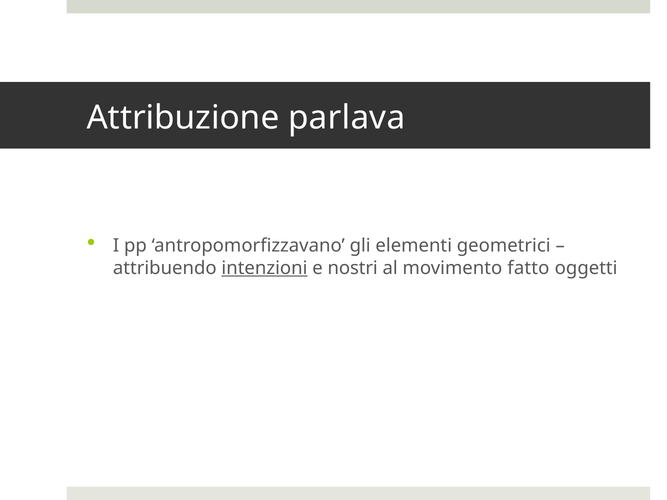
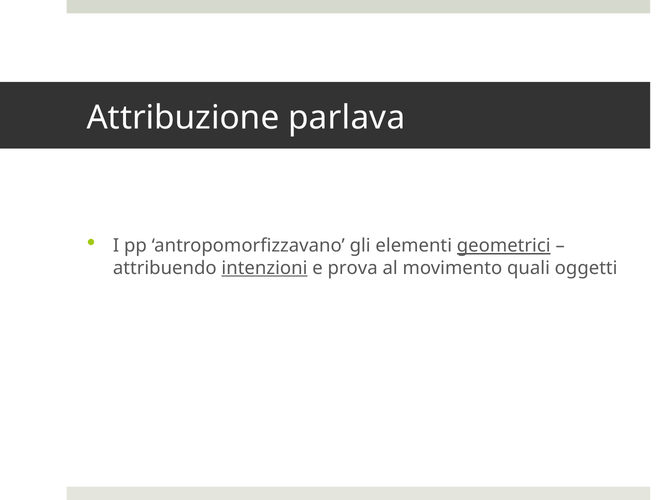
geometrici underline: none -> present (504, 246)
nostri: nostri -> prova (353, 268)
fatto: fatto -> quali (528, 268)
